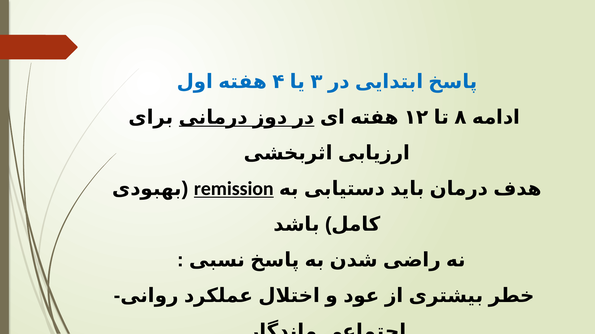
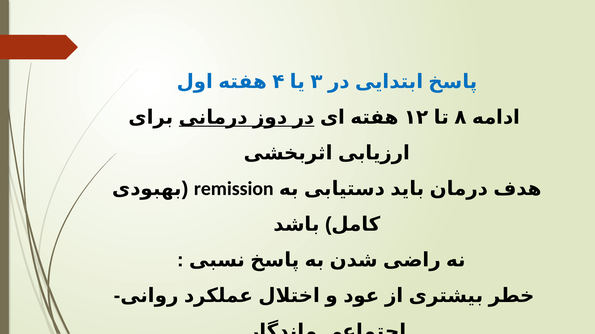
remission underline: present -> none (234, 189)
